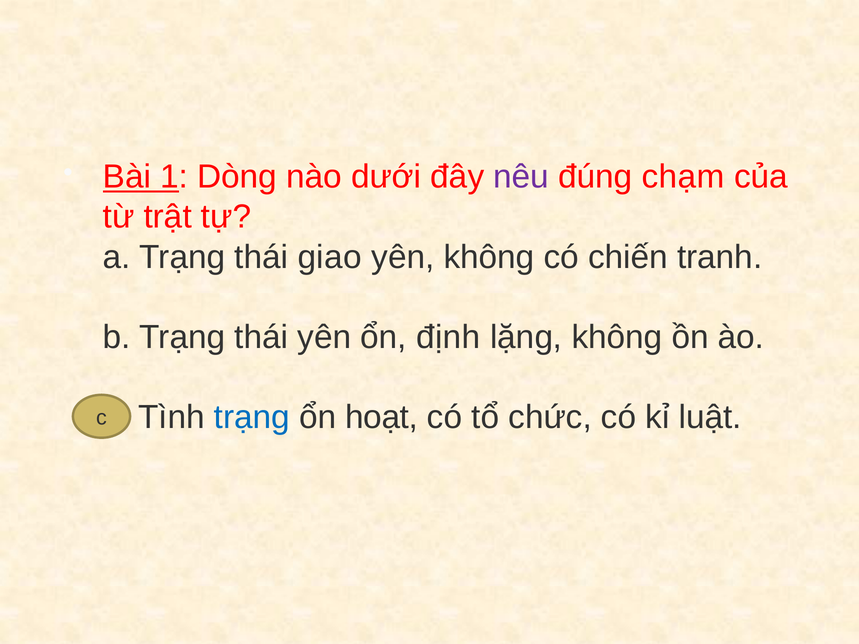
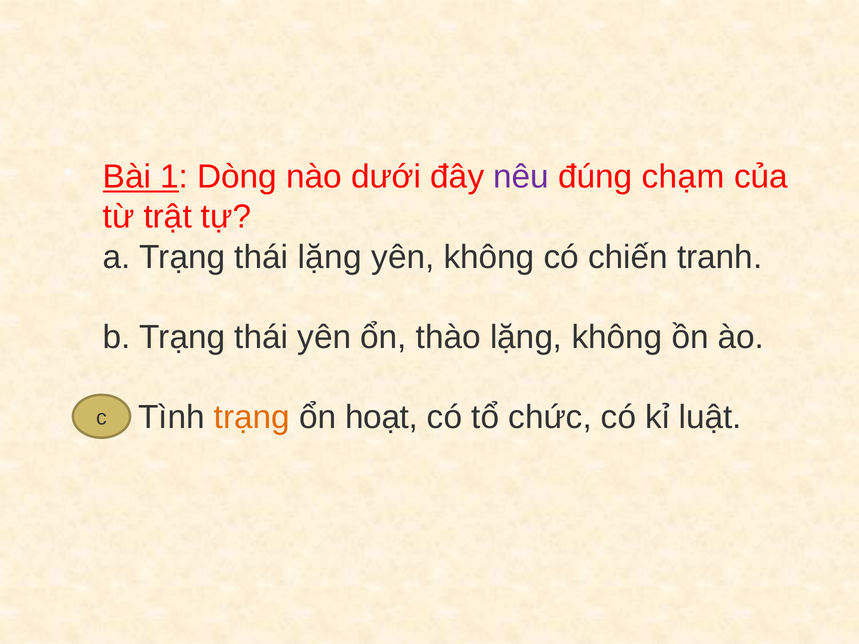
thái giao: giao -> lặng (330, 257)
định: định -> thào (448, 337)
trạng colour: blue -> orange (252, 418)
